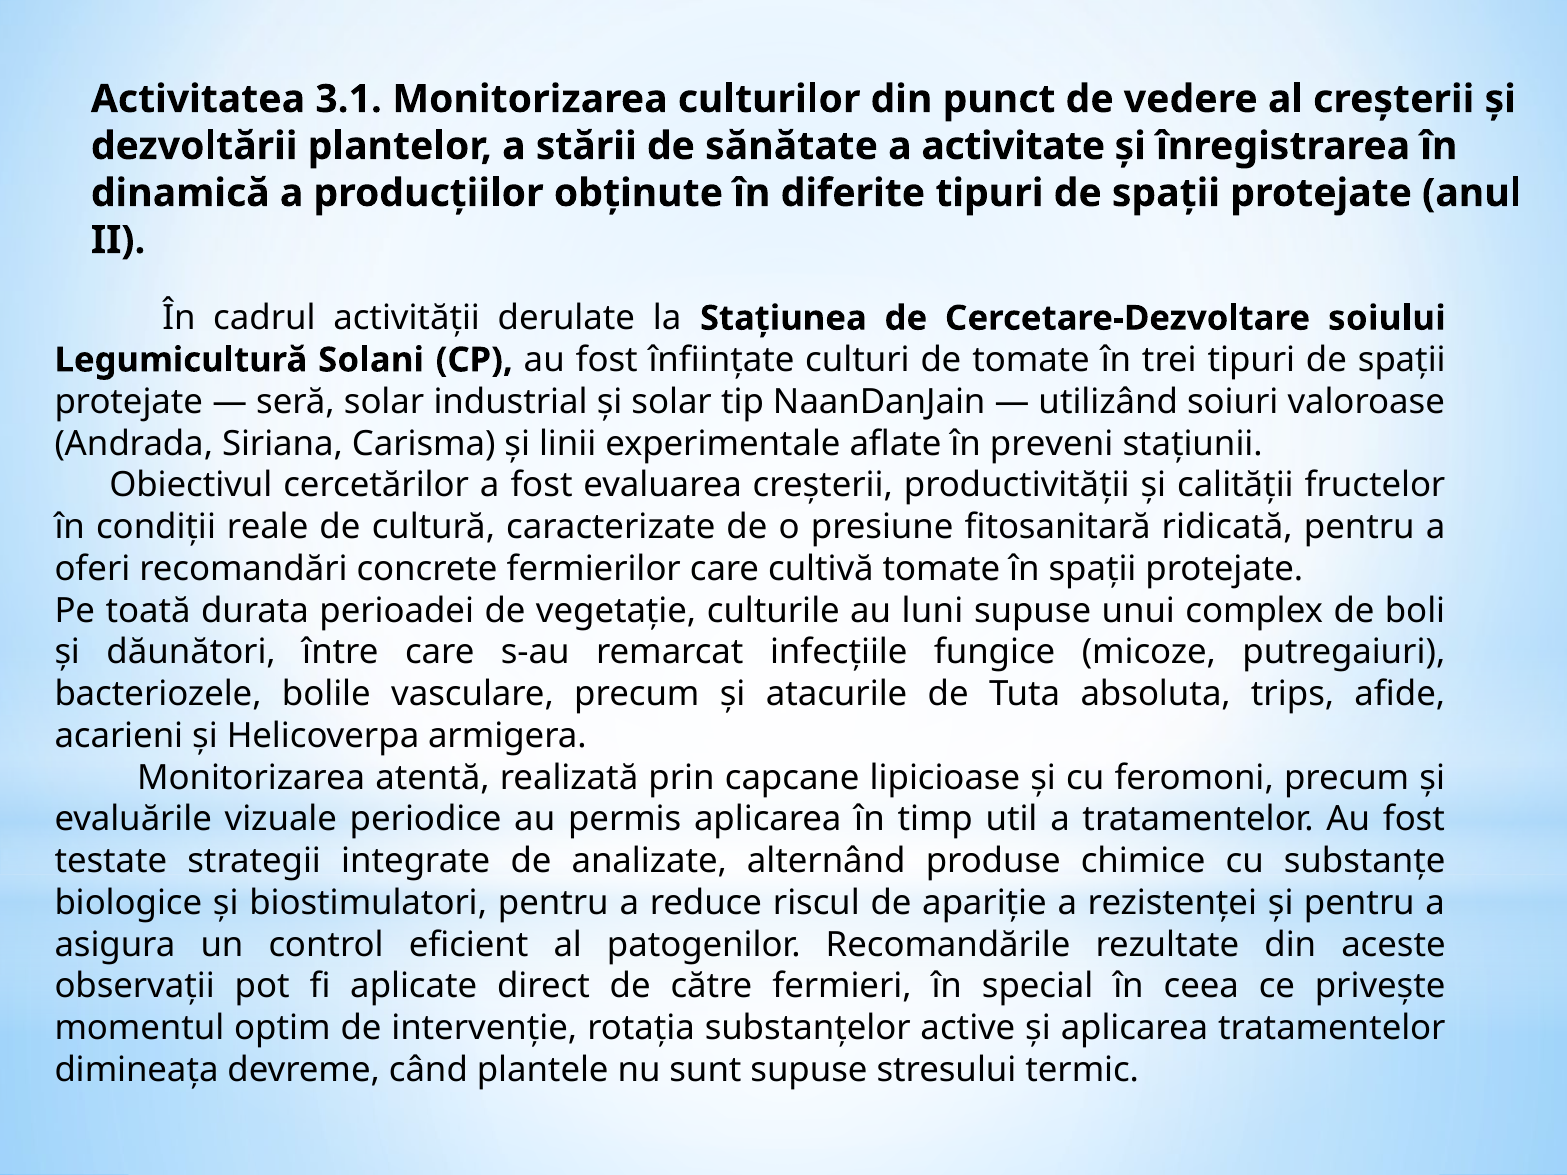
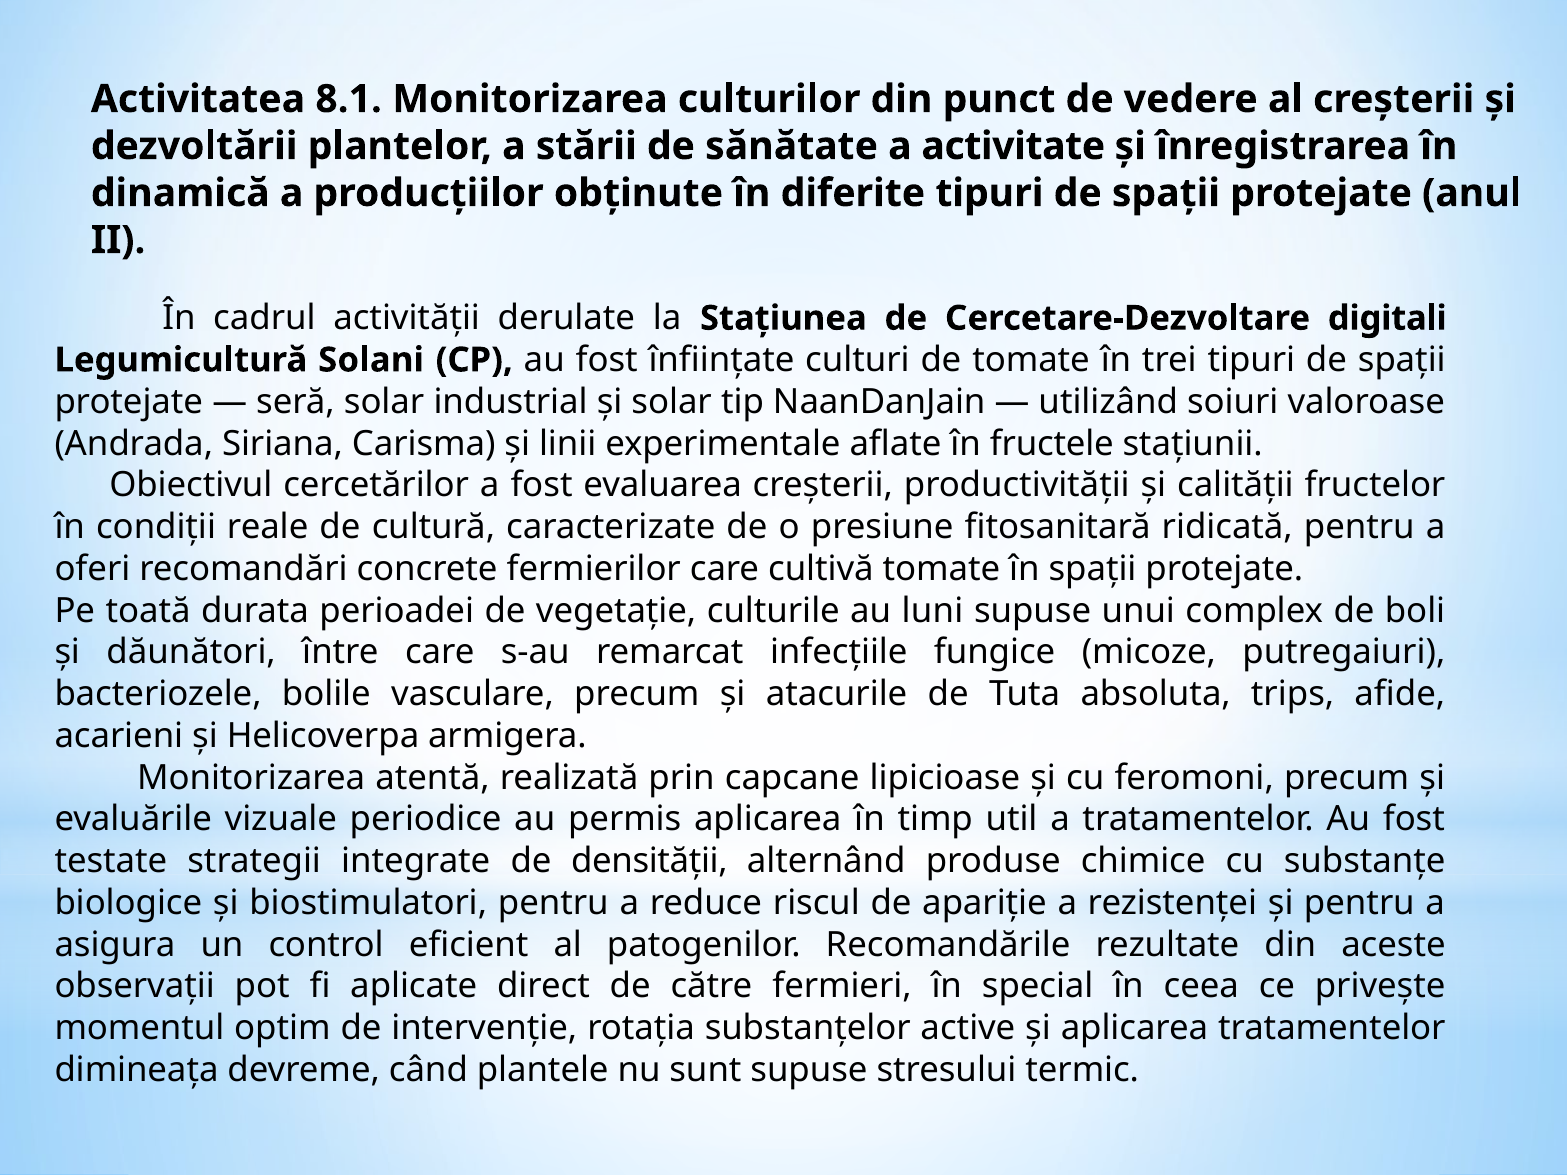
3.1: 3.1 -> 8.1 (349, 99)
soiului: soiului -> digitali (1387, 318)
preveni: preveni -> fructele (1052, 444)
analizate: analizate -> densității (649, 861)
